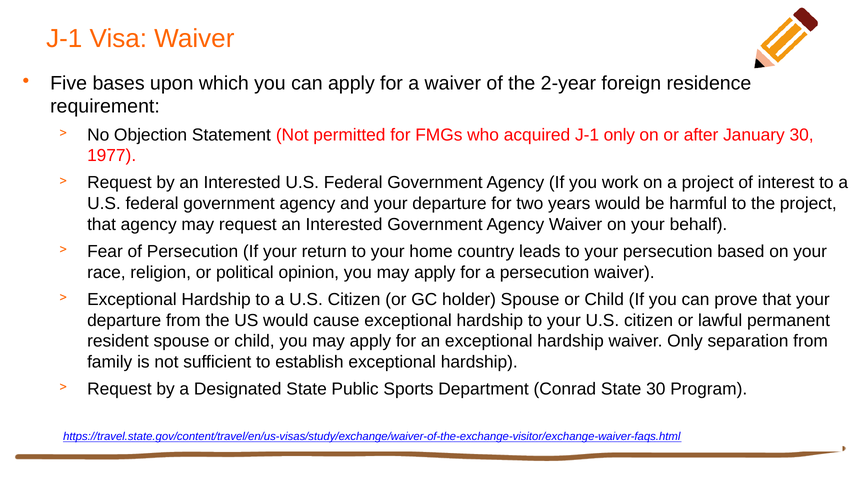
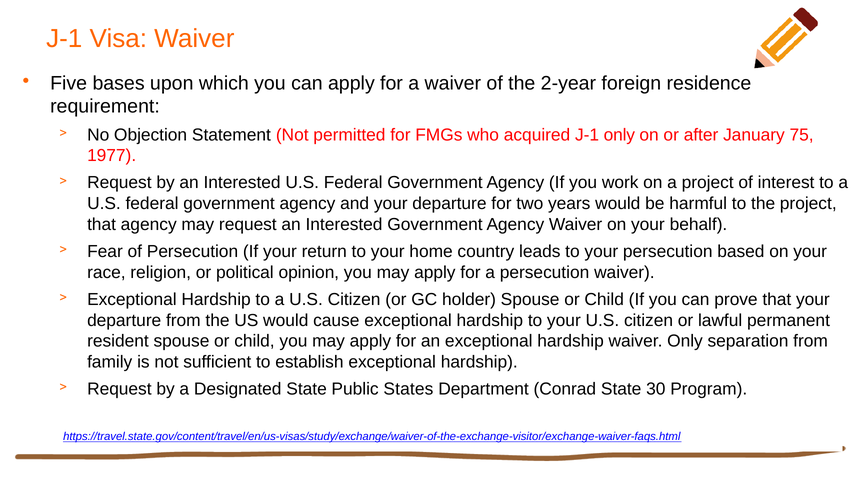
January 30: 30 -> 75 (802, 135)
Sports: Sports -> States (408, 389)
